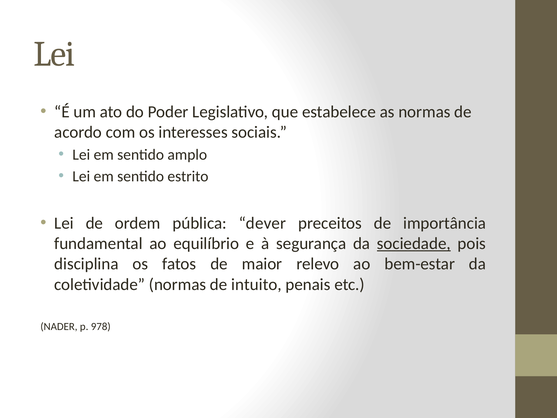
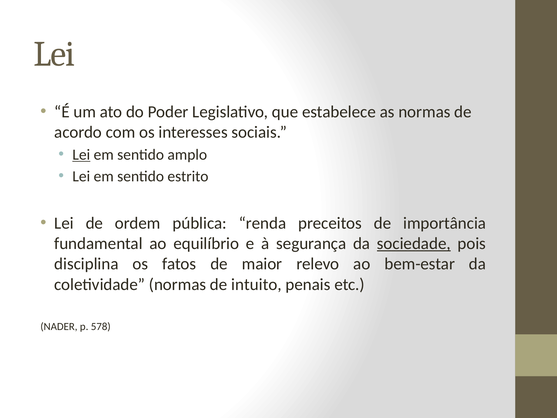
Lei underline: none -> present (81, 155)
dever: dever -> renda (262, 223)
978: 978 -> 578 (101, 327)
